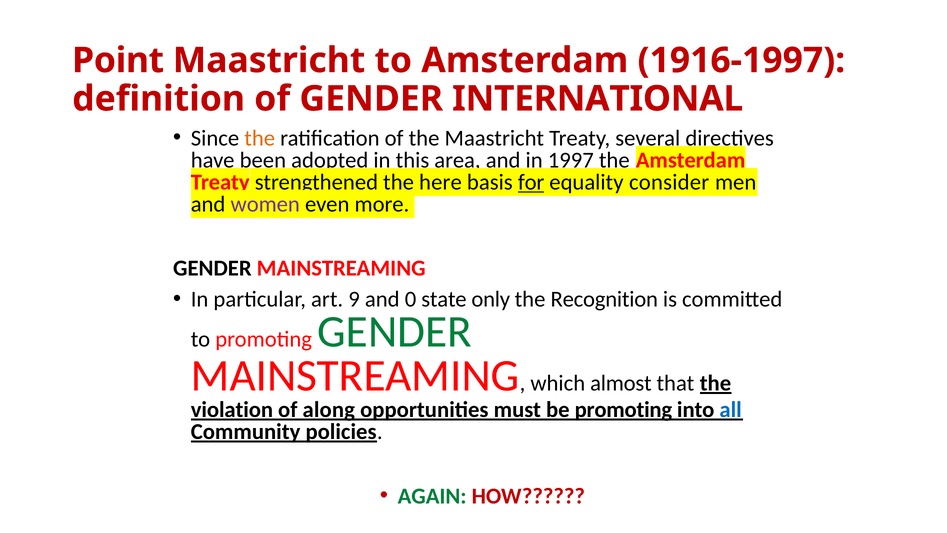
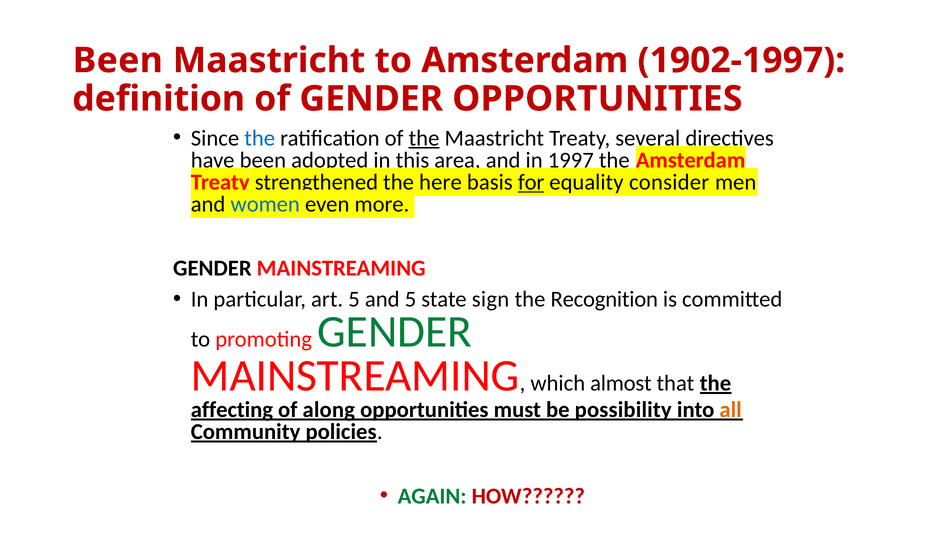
Point: Point -> Been (118, 60)
1916-1997: 1916-1997 -> 1902-1997 (741, 60)
GENDER INTERNATIONAL: INTERNATIONAL -> OPPORTUNITIES (597, 99)
the colour: orange -> blue (260, 138)
the underline: none -> present (424, 138)
women colour: purple -> blue (265, 204)
art 9: 9 -> 5 (354, 299)
and 0: 0 -> 5 (410, 299)
only: only -> sign (491, 299)
violation: violation -> affecting (232, 410)
be promoting: promoting -> possibility (623, 410)
all colour: blue -> orange (731, 410)
